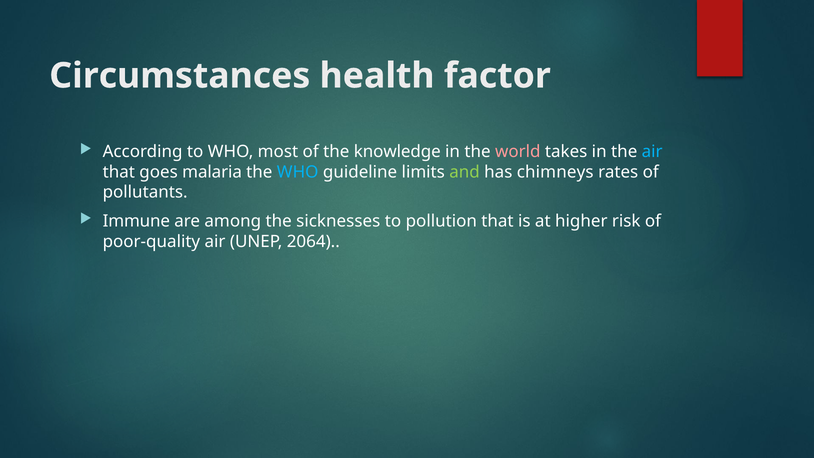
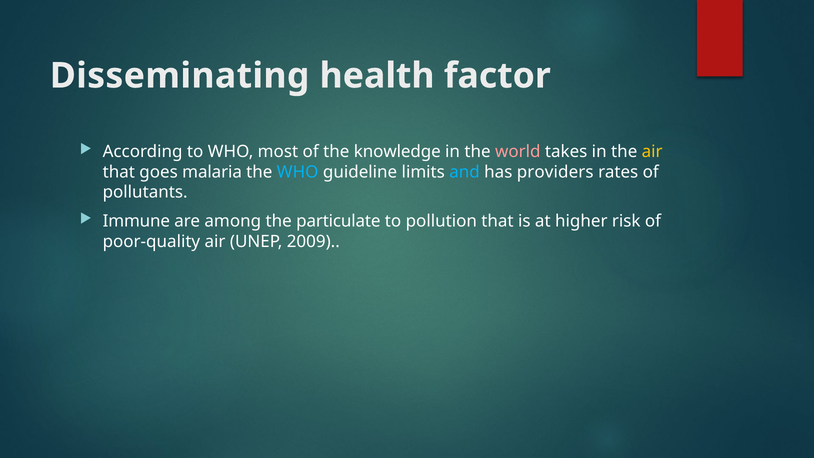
Circumstances: Circumstances -> Disseminating (180, 76)
air colour: light blue -> yellow (652, 151)
and colour: light green -> light blue (465, 172)
chimneys: chimneys -> providers (555, 172)
sicknesses: sicknesses -> particulate (338, 221)
2064: 2064 -> 2009 (313, 241)
